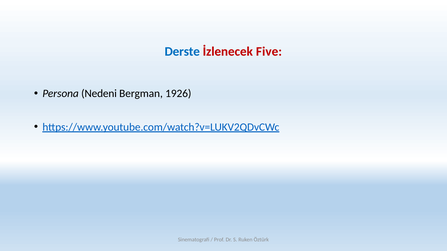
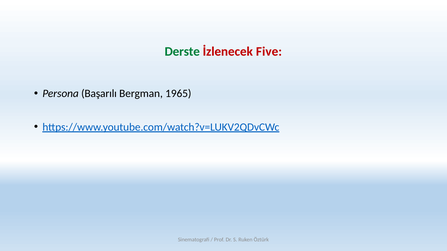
Derste colour: blue -> green (182, 52)
Nedeni: Nedeni -> Başarılı (99, 94)
1926: 1926 -> 1965 (178, 94)
